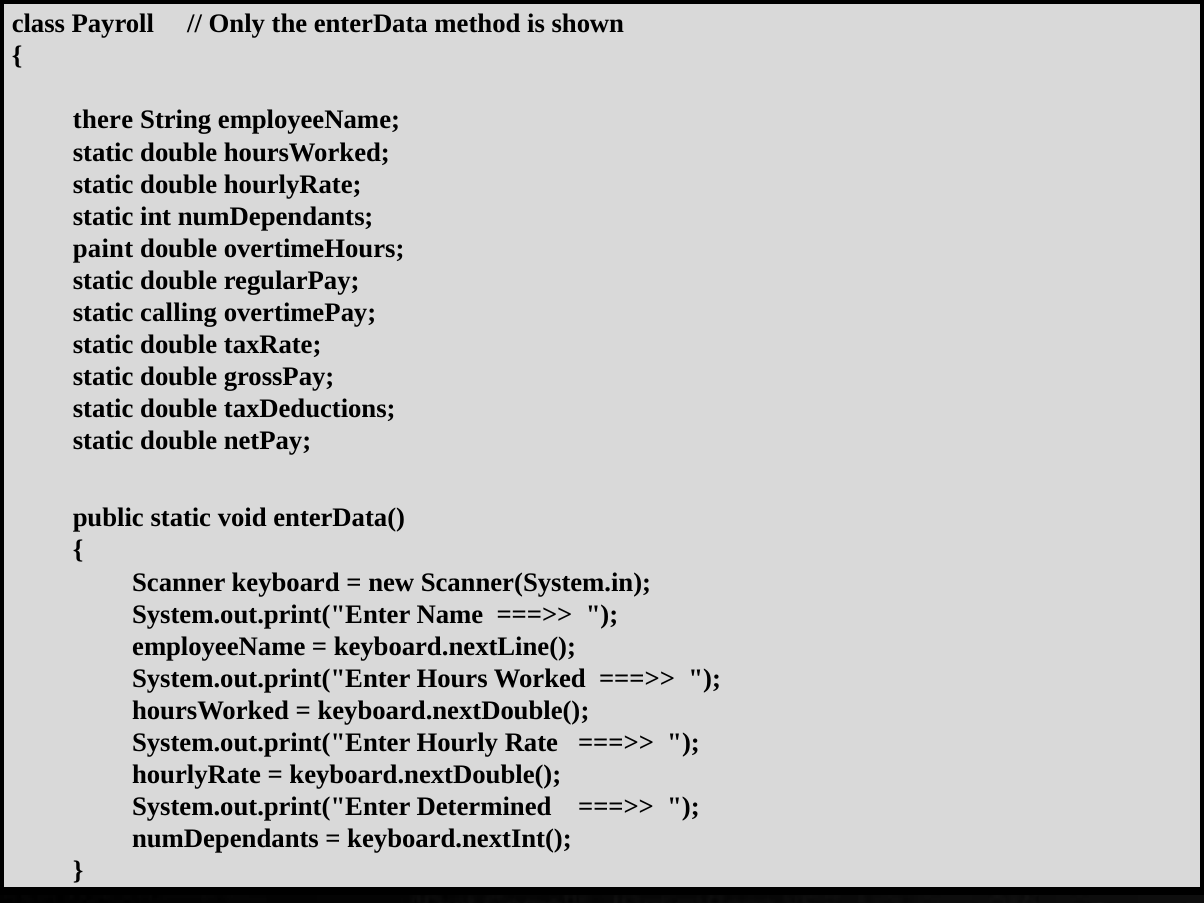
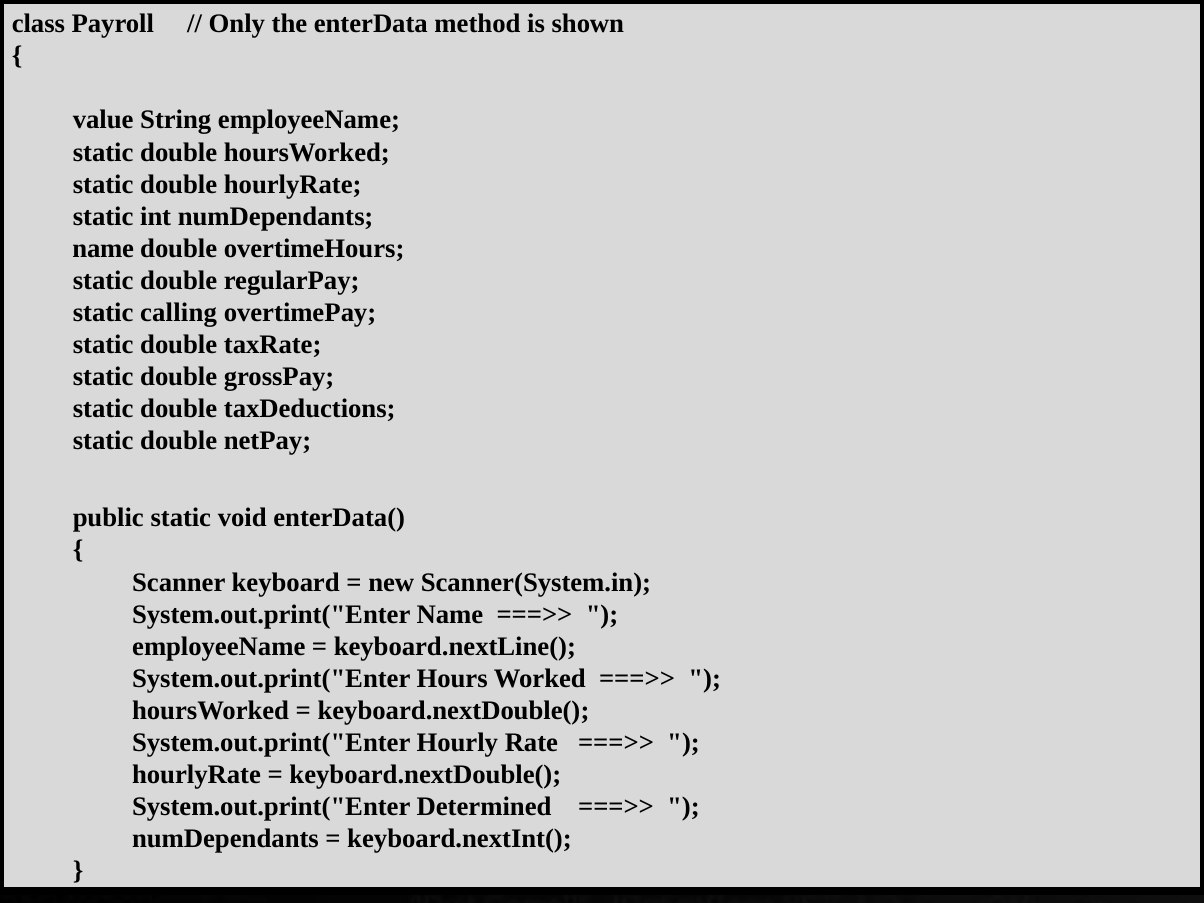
there: there -> value (103, 120)
paint: paint -> name (103, 248)
